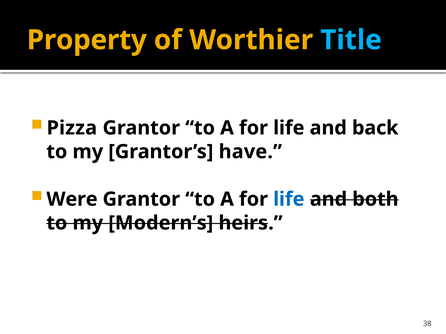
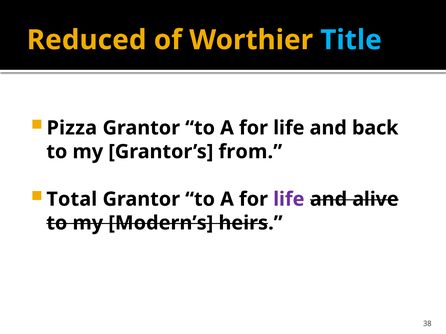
Property: Property -> Reduced (87, 40)
have: have -> from (250, 152)
Were: Were -> Total (72, 199)
life colour: blue -> purple (289, 199)
both: both -> alive (375, 199)
